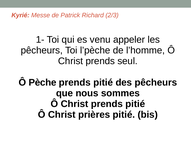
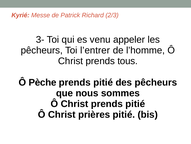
1-: 1- -> 3- (40, 39)
l’pèche: l’pèche -> l’entrer (95, 50)
seul: seul -> tous (128, 61)
